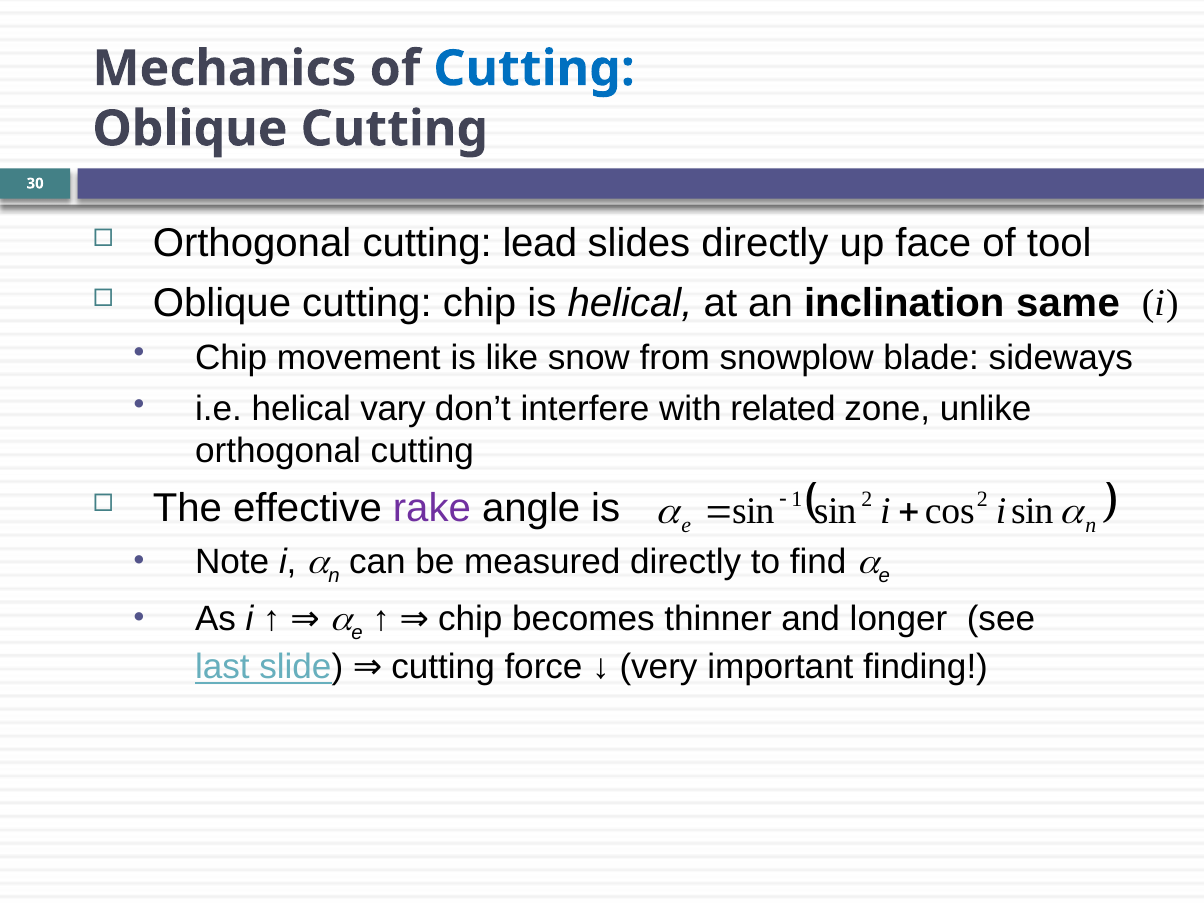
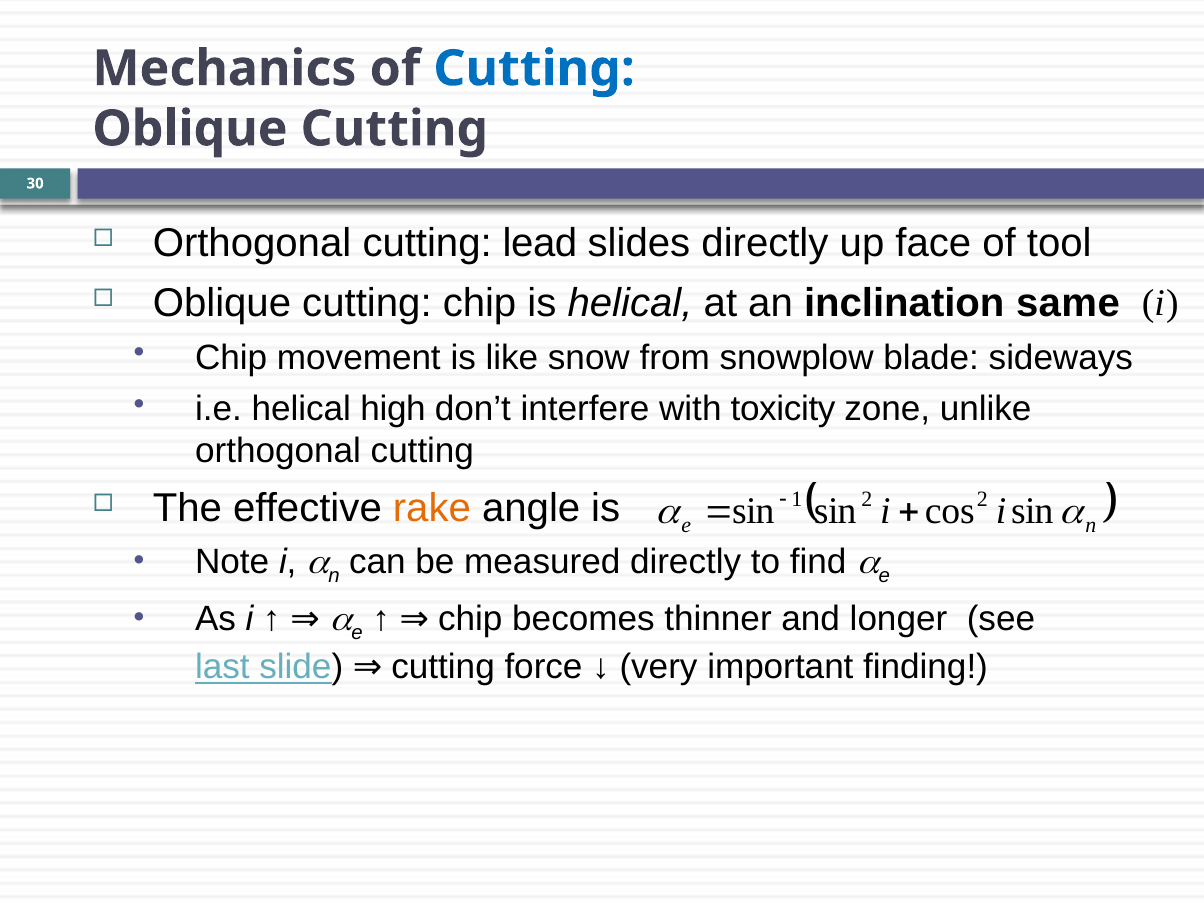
vary: vary -> high (393, 409)
related: related -> toxicity (783, 409)
rake colour: purple -> orange (432, 508)
